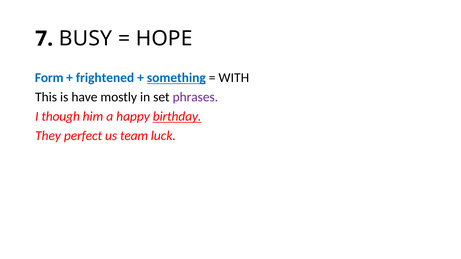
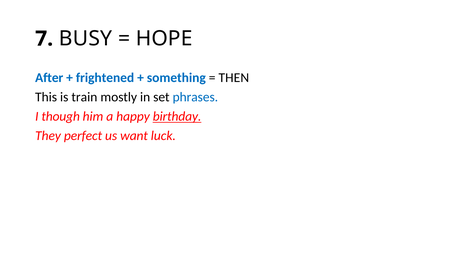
Form: Form -> After (49, 78)
something underline: present -> none (176, 78)
WITH: WITH -> THEN (234, 78)
have: have -> train (84, 97)
phrases colour: purple -> blue (195, 97)
team: team -> want (134, 136)
